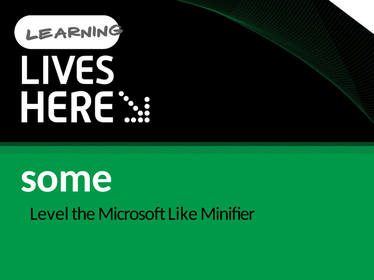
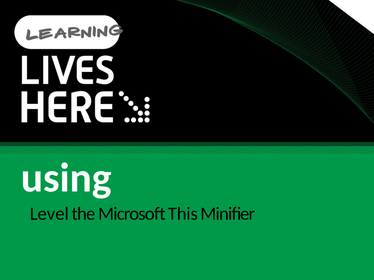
some: some -> using (66, 178)
Like: Like -> This (183, 214)
